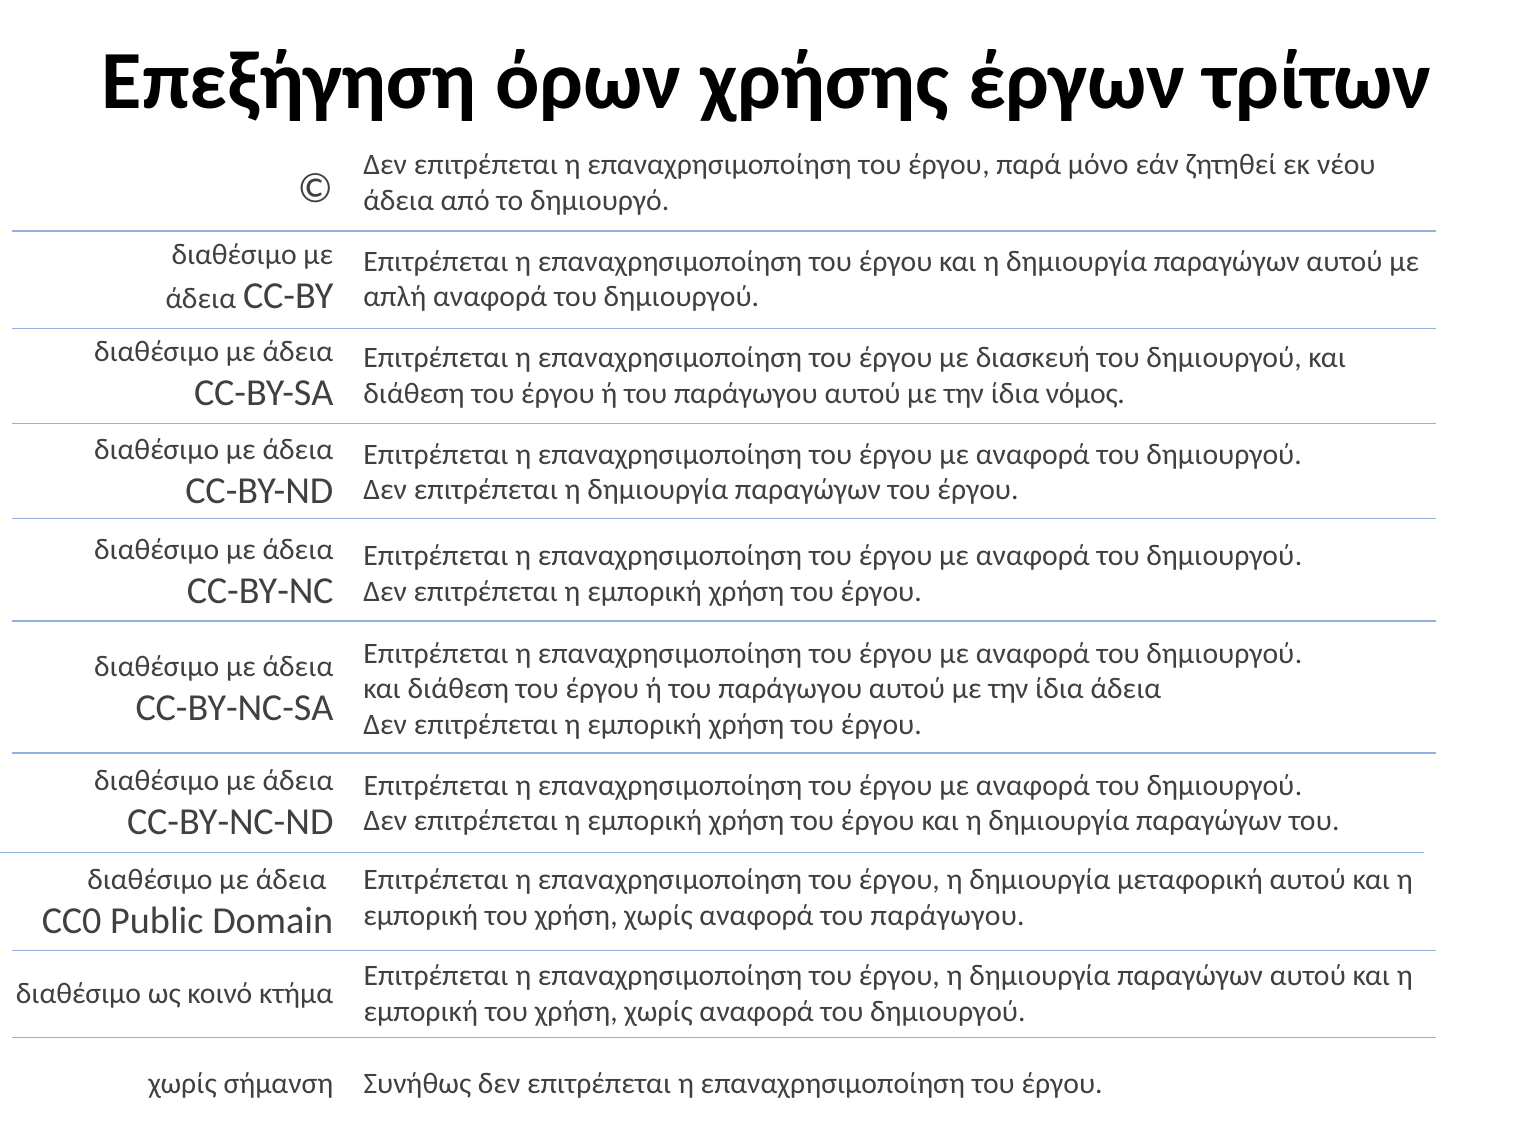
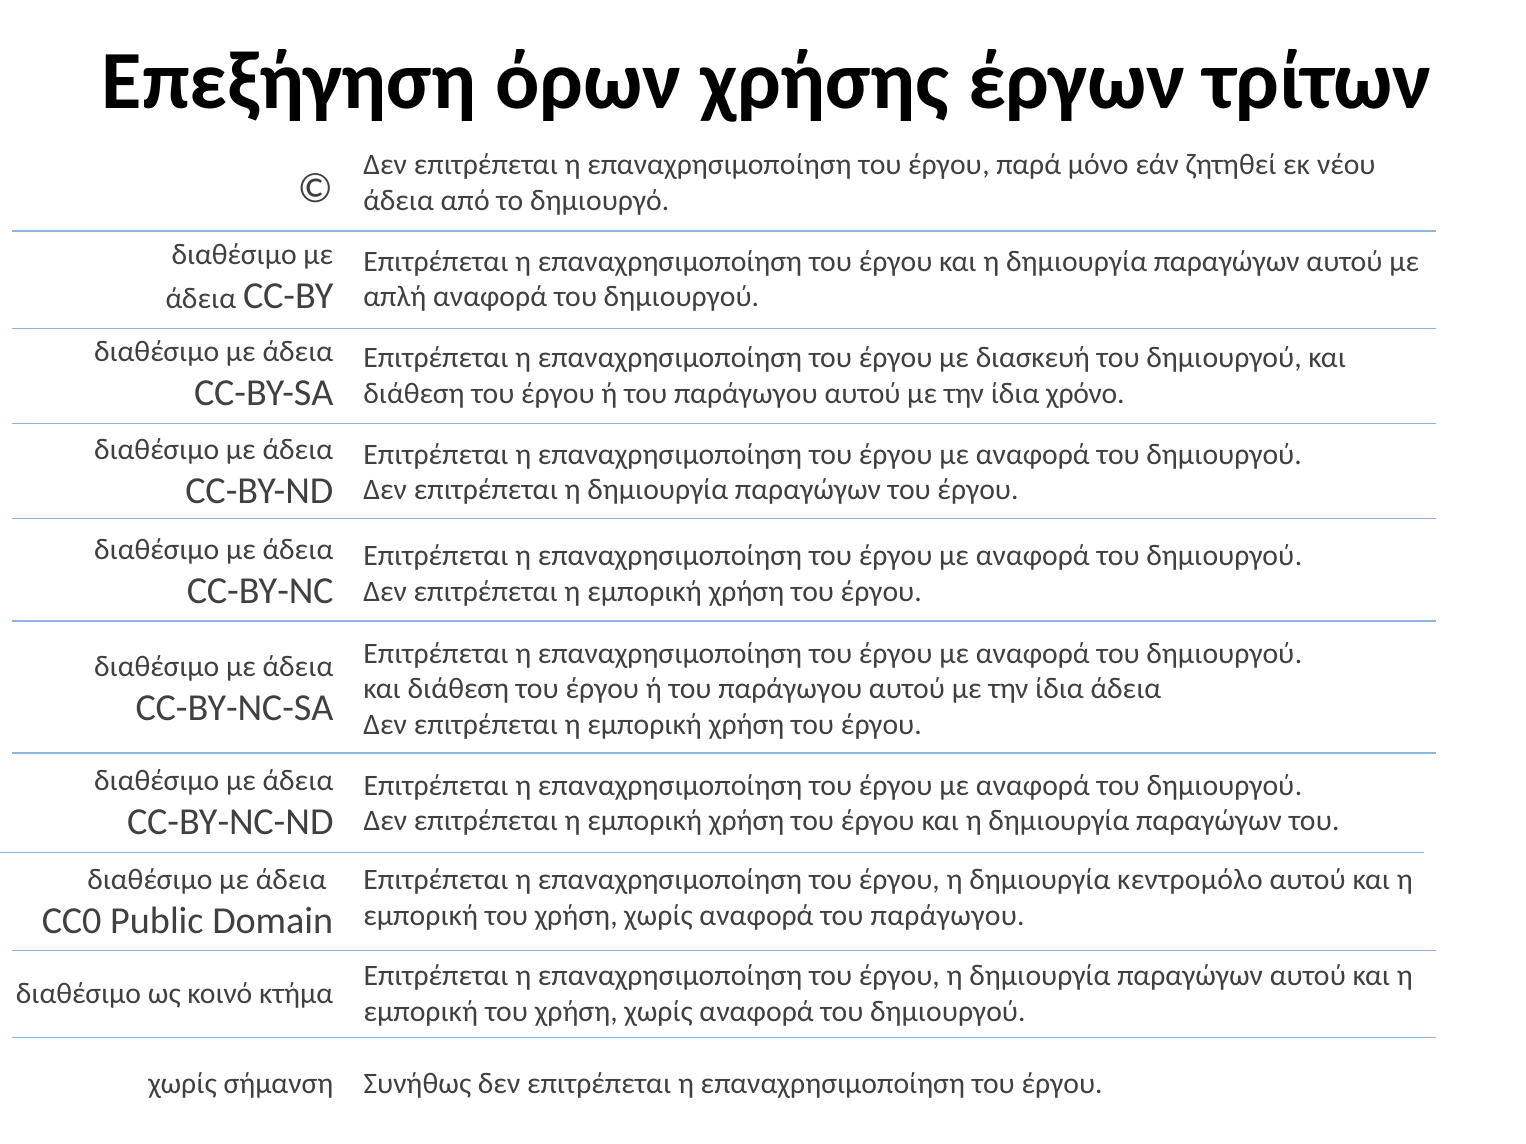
νόμος: νόμος -> χρόνο (1085, 393)
μεταφορική: μεταφορική -> κεντρομόλο (1190, 880)
